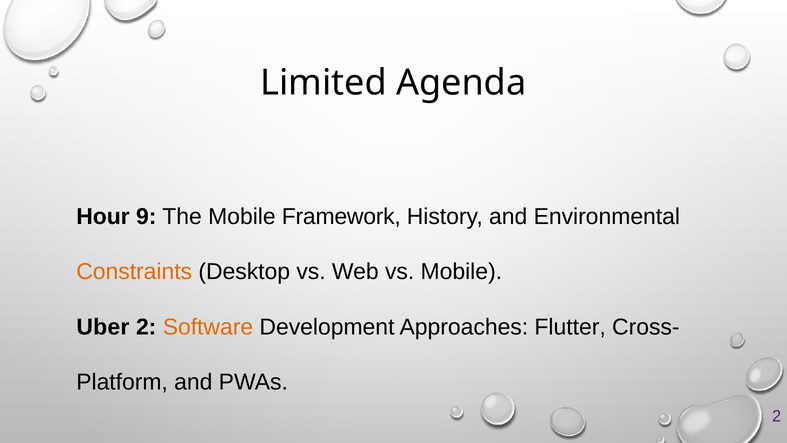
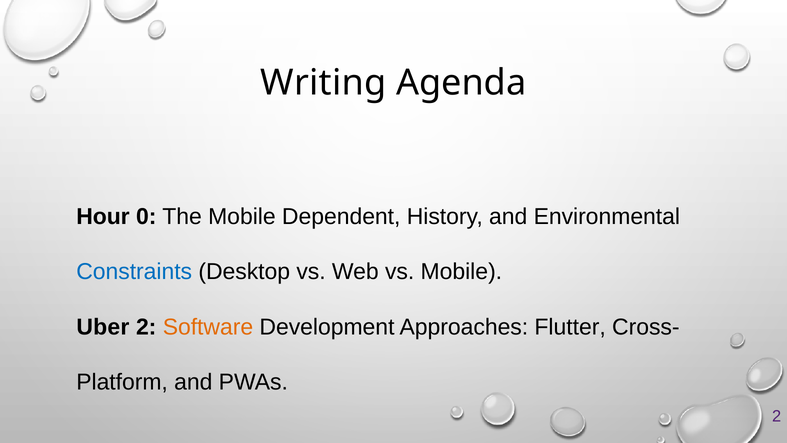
Limited: Limited -> Writing (323, 83)
9: 9 -> 0 (146, 217)
Framework: Framework -> Dependent (341, 217)
Constraints colour: orange -> blue (134, 272)
